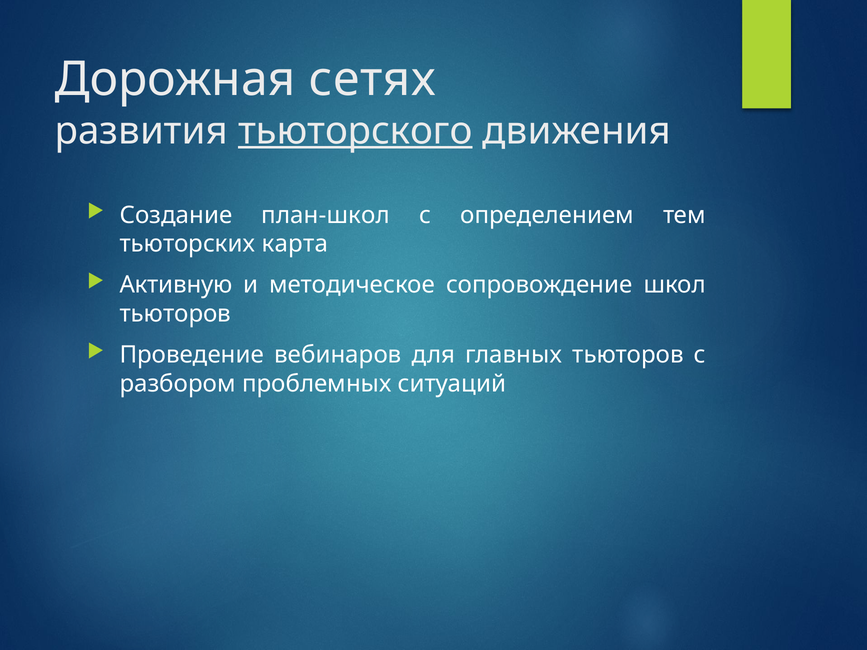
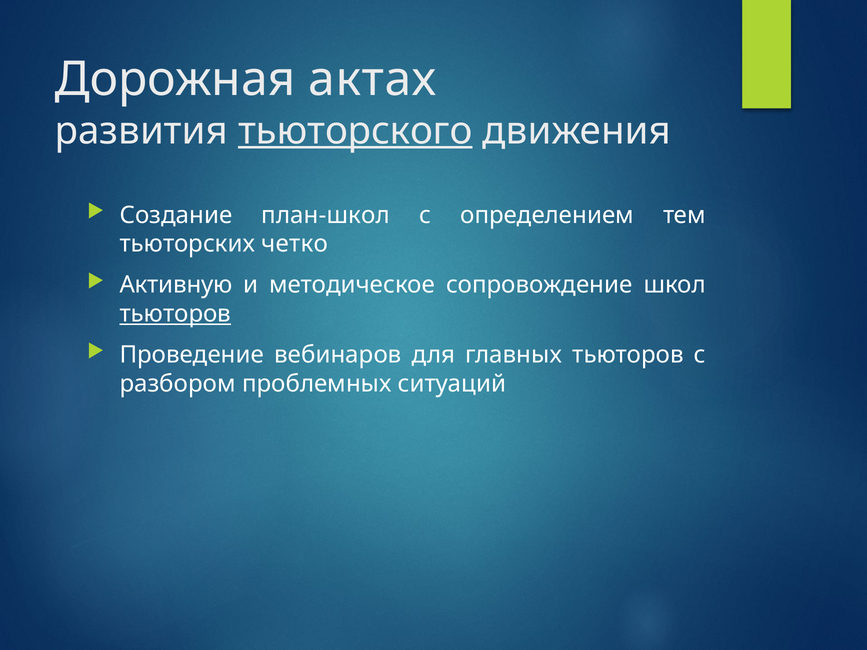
сетях: сетях -> актах (372, 80)
карта: карта -> четко (295, 244)
тьюторов underline: none -> present (175, 314)
